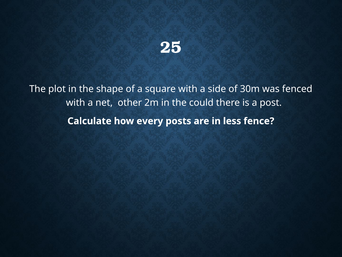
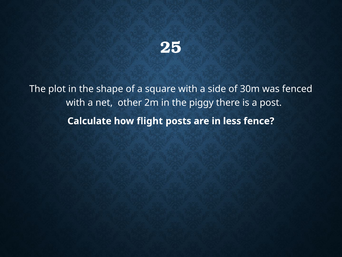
could: could -> piggy (201, 102)
every: every -> flight (150, 121)
